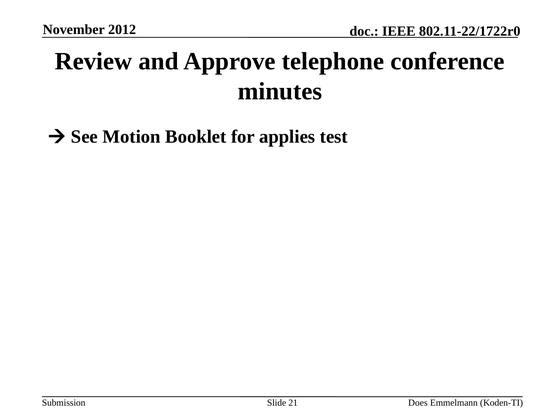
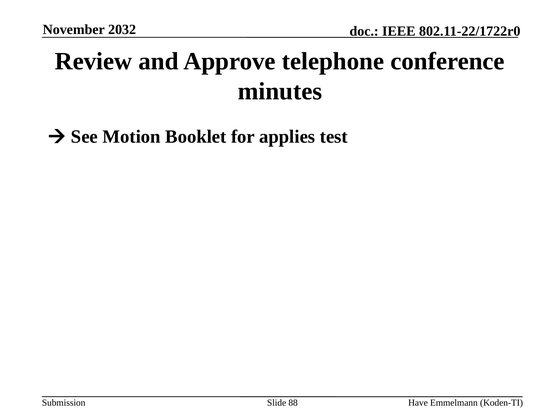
2012: 2012 -> 2032 (122, 30)
21: 21 -> 88 (293, 403)
Does: Does -> Have (418, 403)
